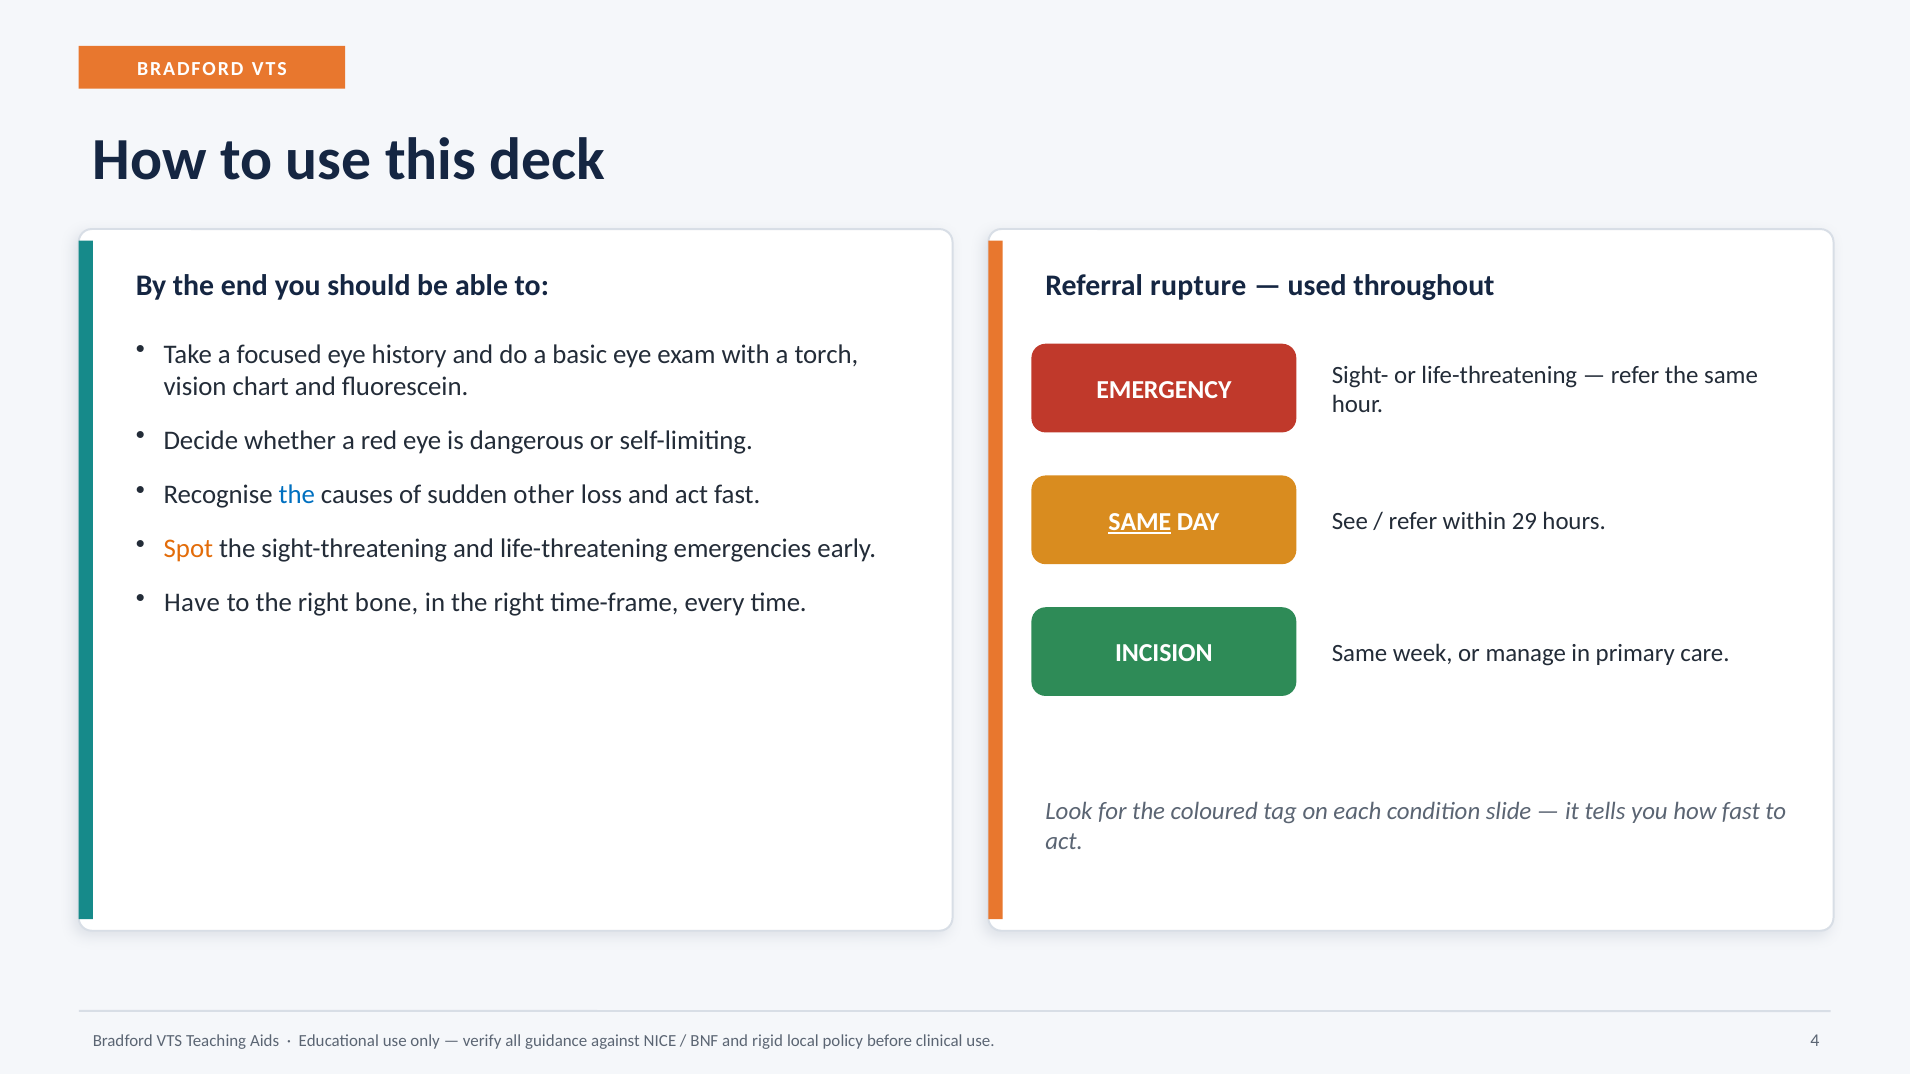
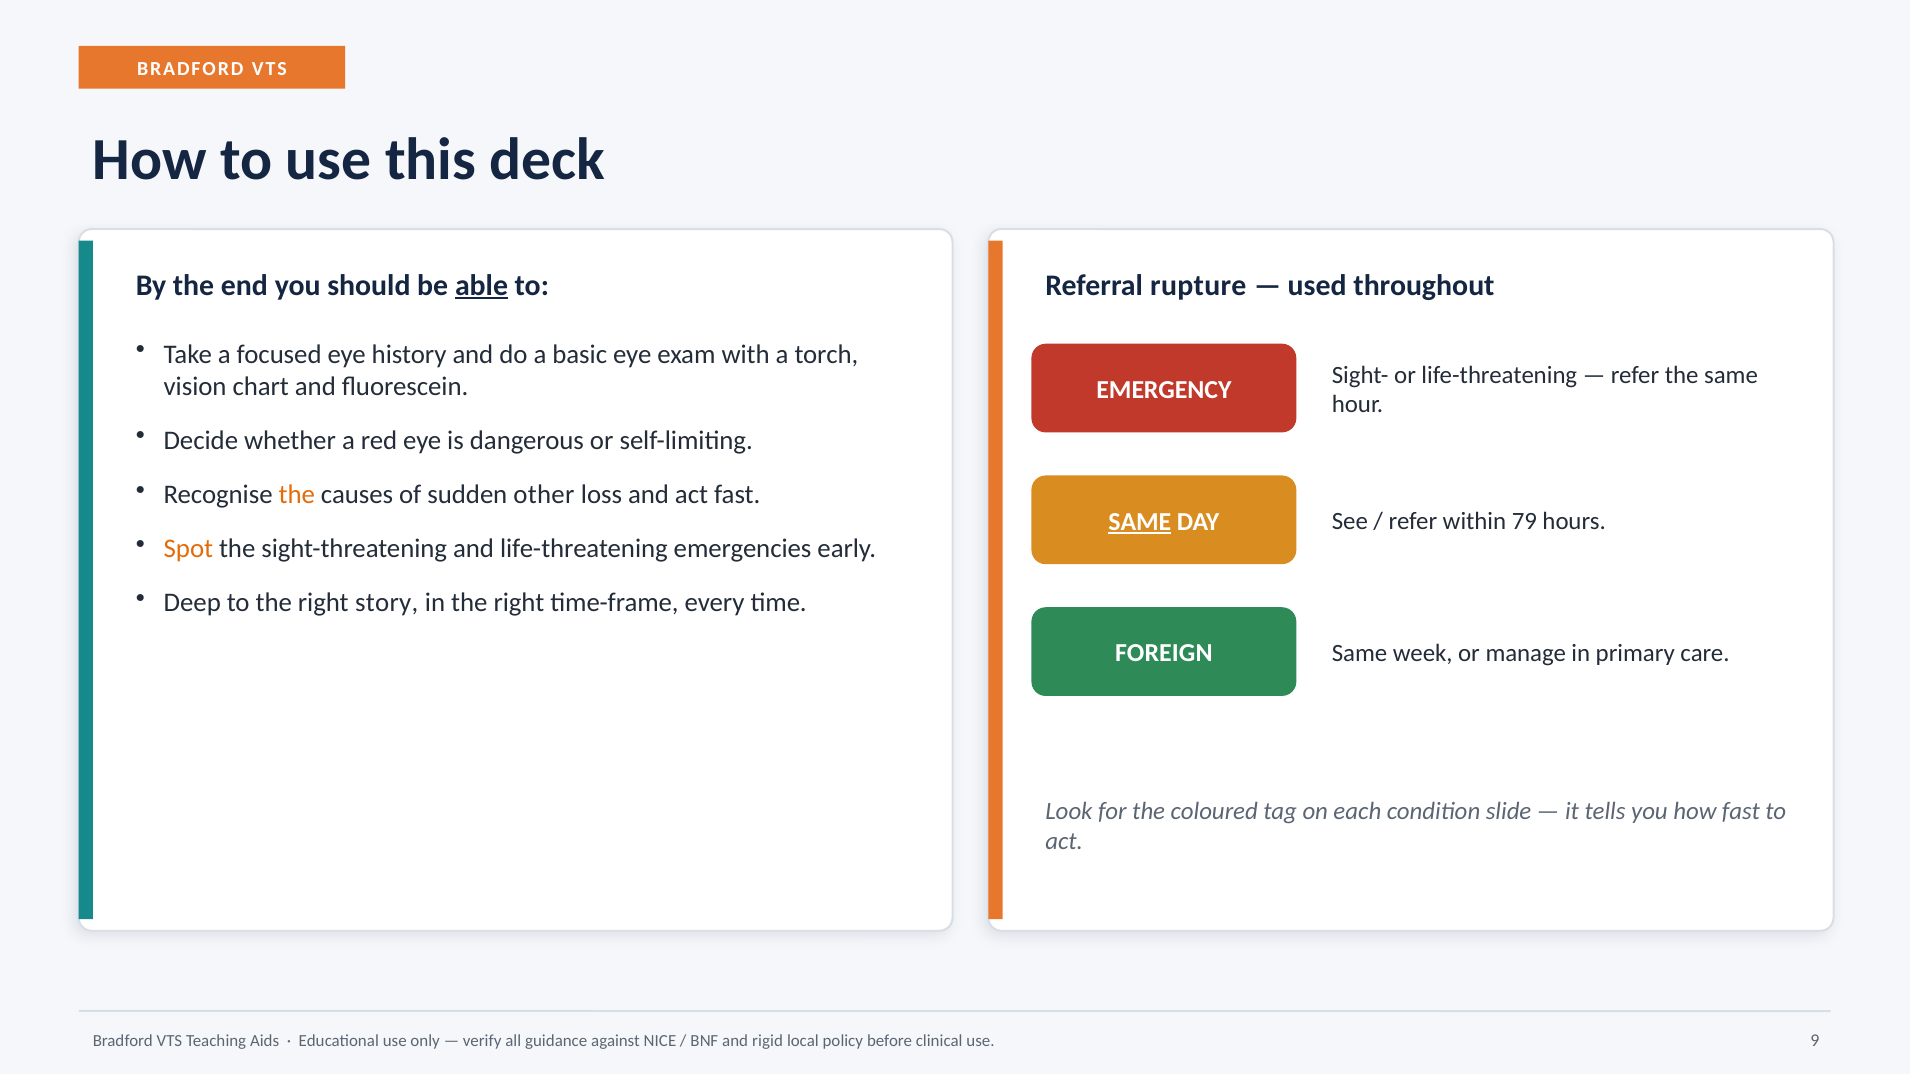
able underline: none -> present (482, 286)
the colour: blue -> orange (297, 495)
29: 29 -> 79 (1524, 522)
Have: Have -> Deep (192, 603)
bone: bone -> story (387, 603)
INCISION: INCISION -> FOREIGN (1164, 654)
4: 4 -> 9 (1815, 1041)
